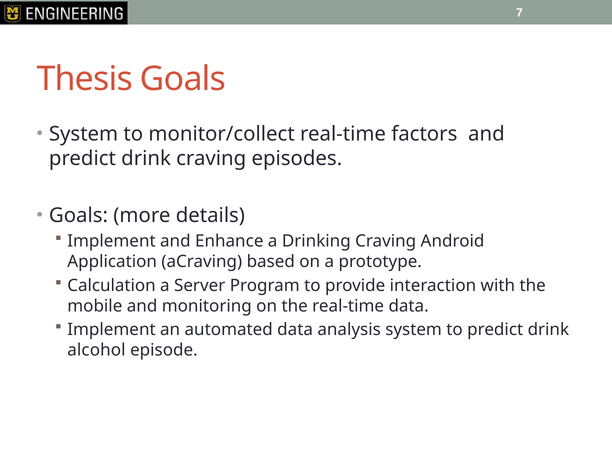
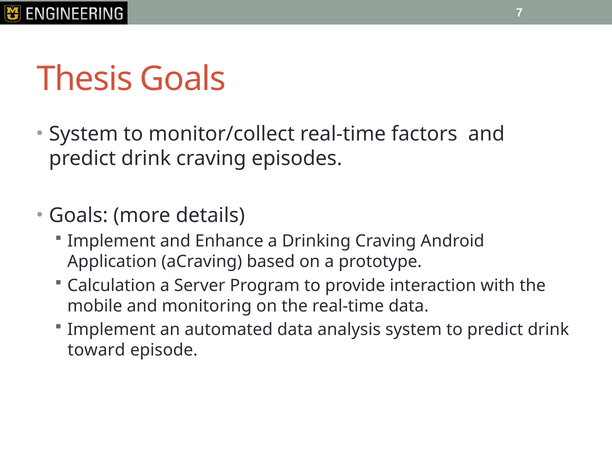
alcohol: alcohol -> toward (96, 350)
